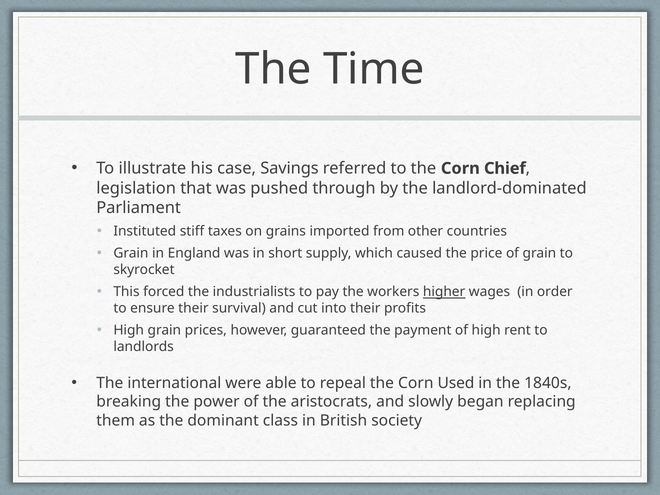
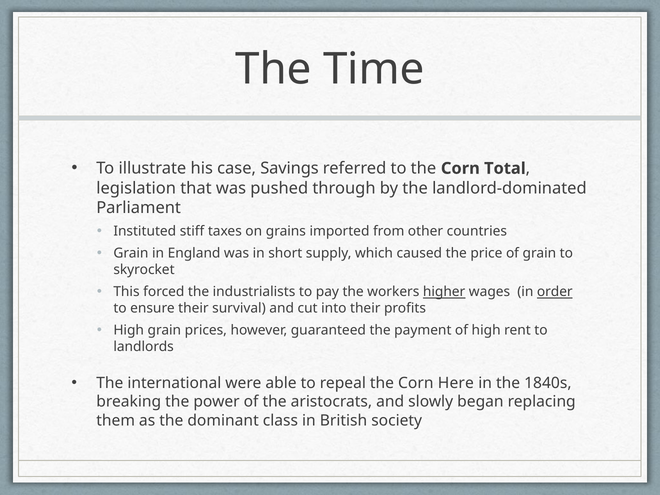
Chief: Chief -> Total (505, 168)
order underline: none -> present (555, 292)
Used: Used -> Here (456, 383)
